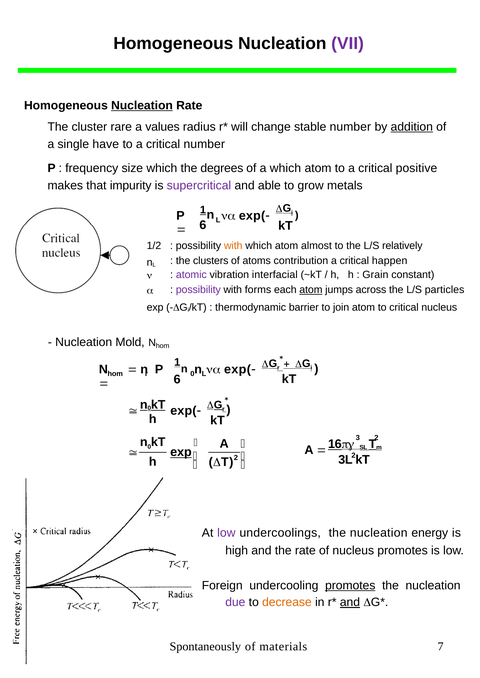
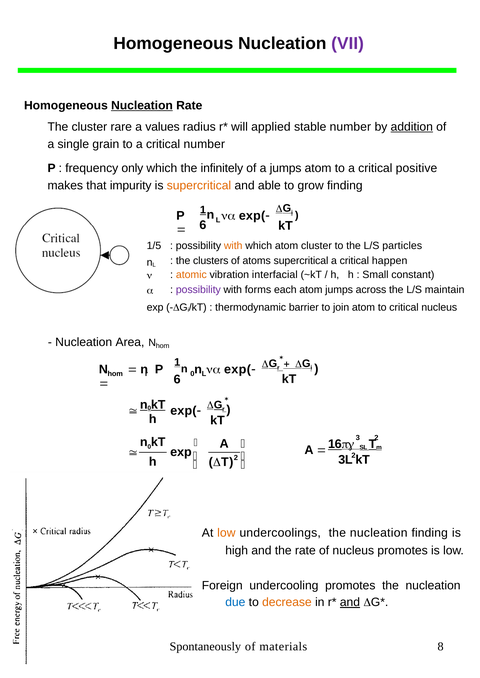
change: change -> applied (271, 127)
have: have -> grain (106, 144)
size: size -> only (132, 168)
degrees: degrees -> infinitely (222, 168)
a which: which -> jumps (286, 168)
supercritical colour: purple -> orange (199, 186)
grow metals: metals -> finding (345, 186)
1/2: 1/2 -> 1/5 (154, 246)
atom almost: almost -> cluster (316, 246)
relatively: relatively -> particles (402, 246)
atoms contribution: contribution -> supercritical (301, 261)
atomic colour: purple -> orange (191, 275)
Grain: Grain -> Small (375, 275)
atom underline: present -> none (311, 290)
particles: particles -> maintain (445, 290)
Mold: Mold -> Area (130, 342)
exp underline: present -> none (181, 452)
low colour: purple -> orange (226, 533)
nucleation energy: energy -> finding (430, 533)
promotes underline: present -> none (350, 586)
due colour: purple -> blue (235, 602)
7: 7 -> 8 (441, 647)
